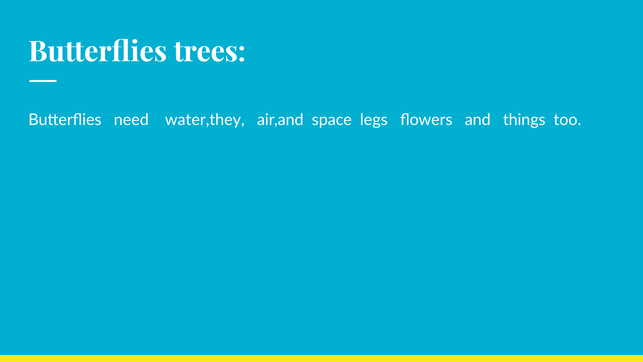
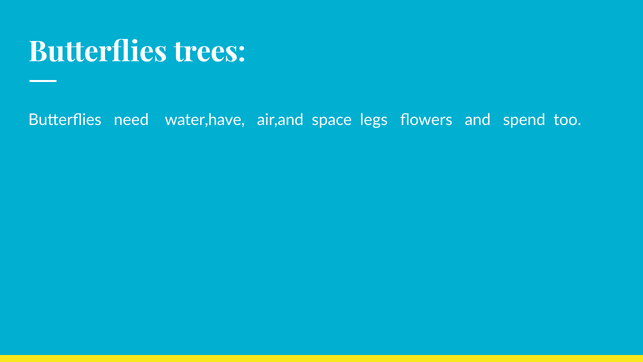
water,they: water,they -> water,have (205, 120)
things: things -> spend (524, 120)
